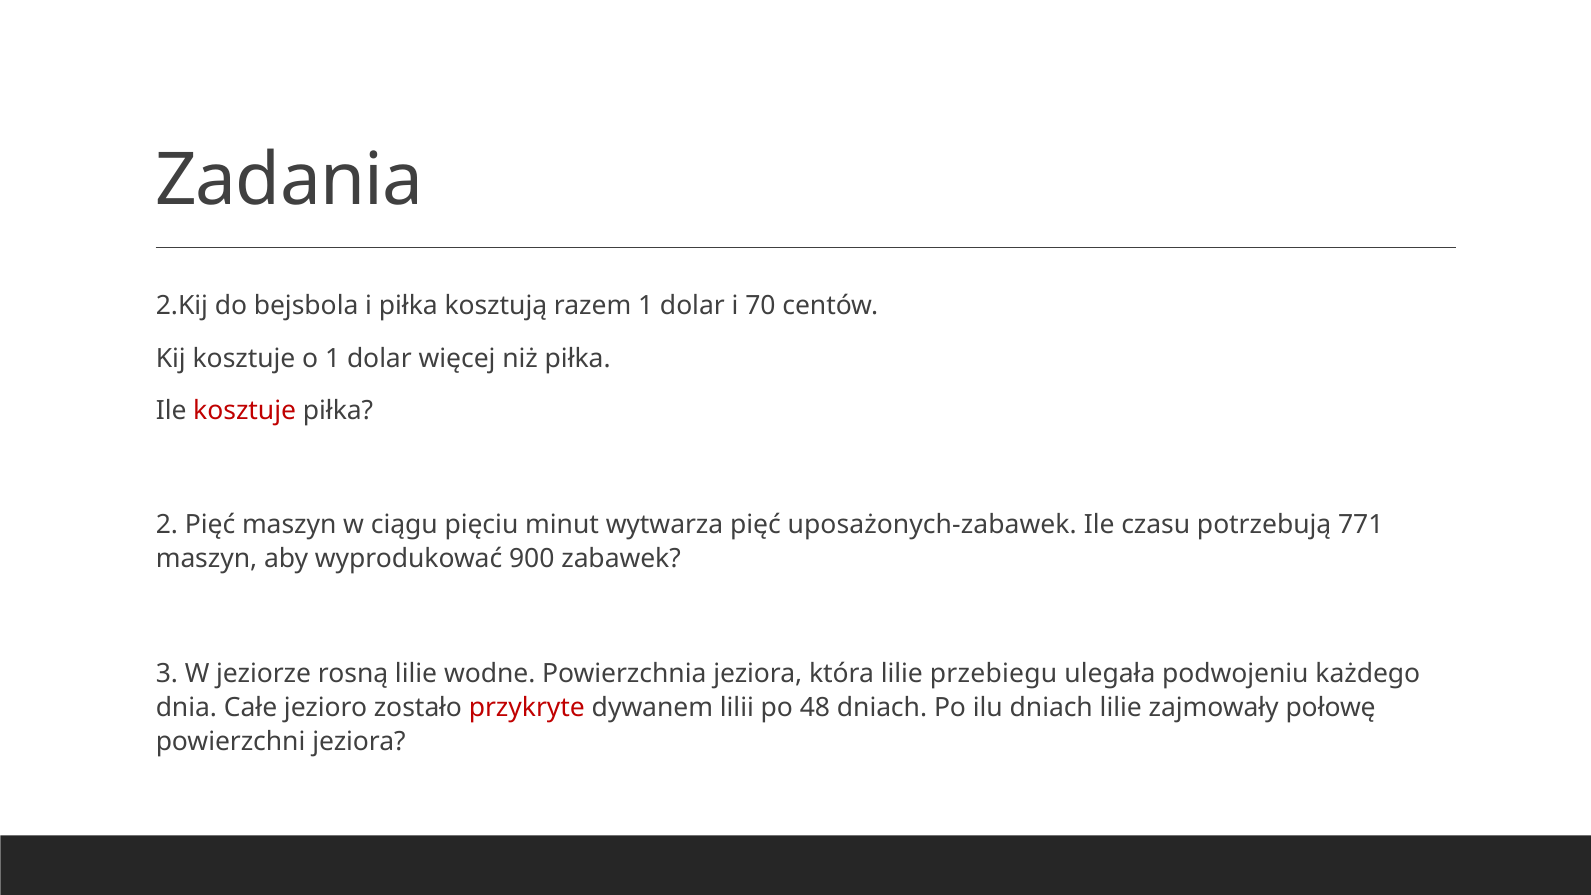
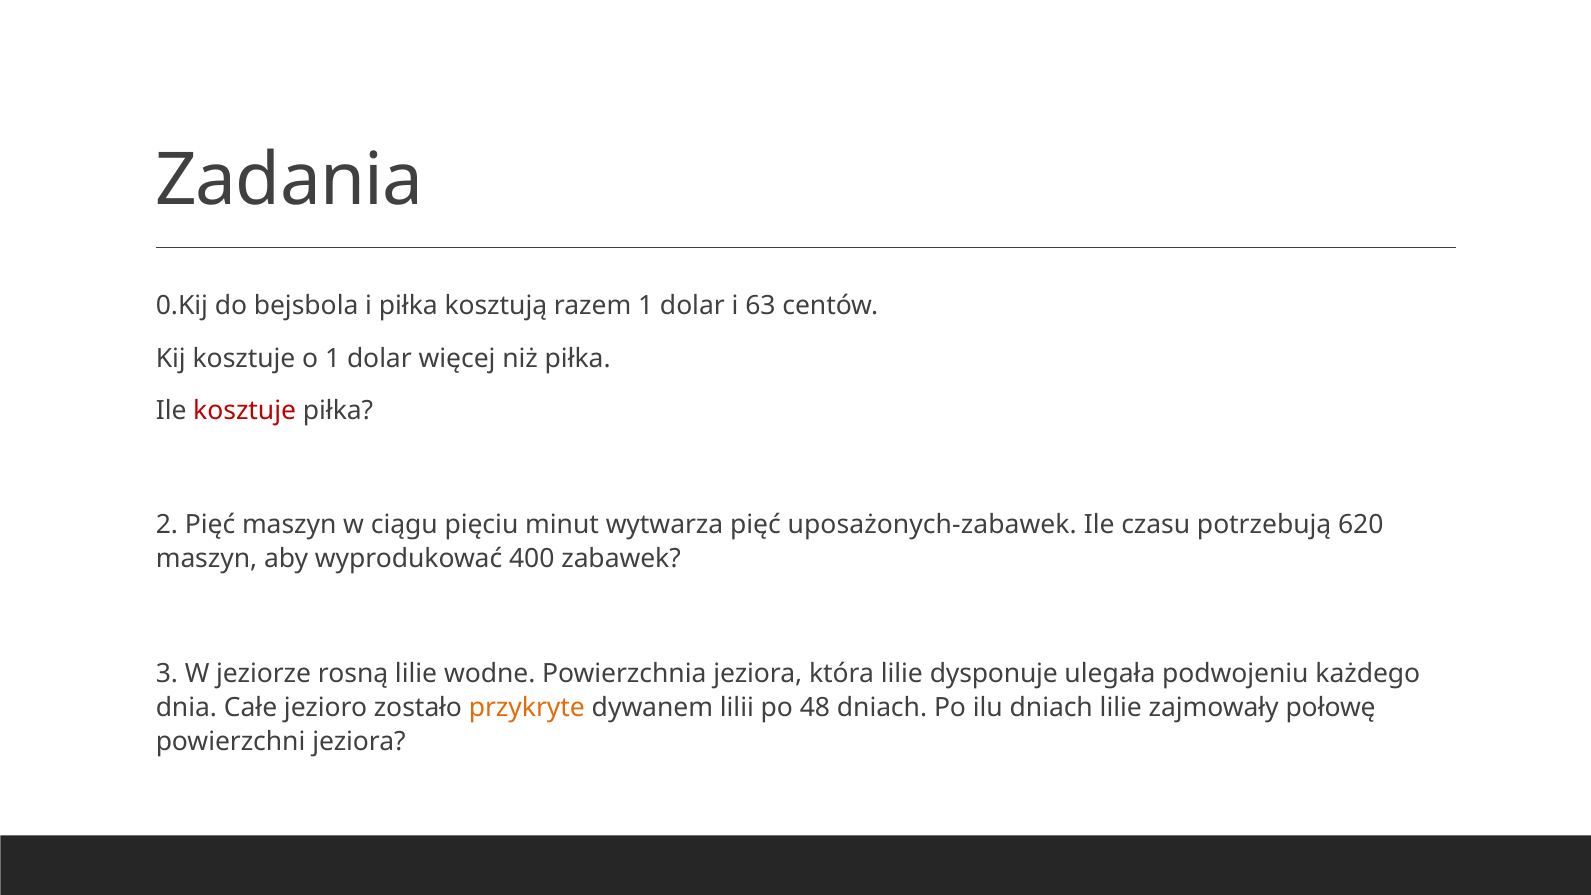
2.Kij: 2.Kij -> 0.Kij (182, 306)
70: 70 -> 63 (760, 306)
771: 771 -> 620 (1361, 525)
900: 900 -> 400 (532, 559)
przebiegu: przebiegu -> dysponuje (994, 673)
przykryte colour: red -> orange (527, 708)
